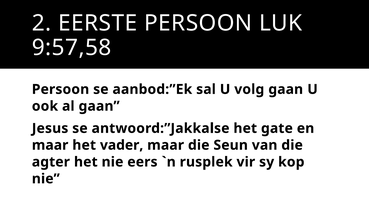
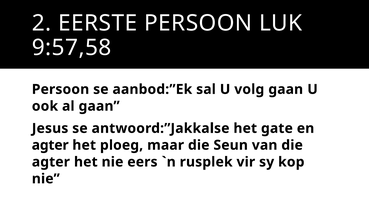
maar: maar -> agter (50, 145)
vader: vader -> ploeg (122, 145)
